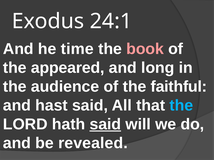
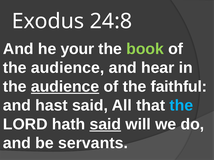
24:1: 24:1 -> 24:8 (111, 21)
time: time -> your (77, 49)
book colour: pink -> light green (145, 49)
appeared: appeared -> audience (68, 68)
long: long -> hear (158, 68)
audience underline: none -> present (65, 87)
revealed: revealed -> servants (93, 144)
